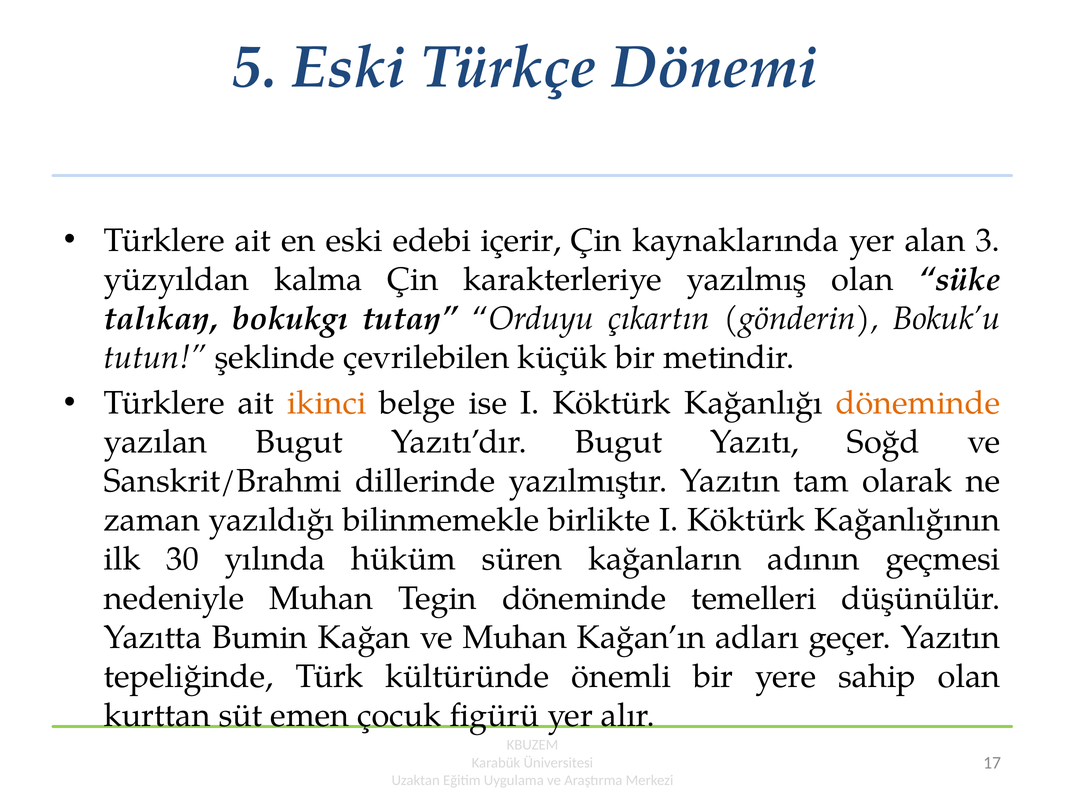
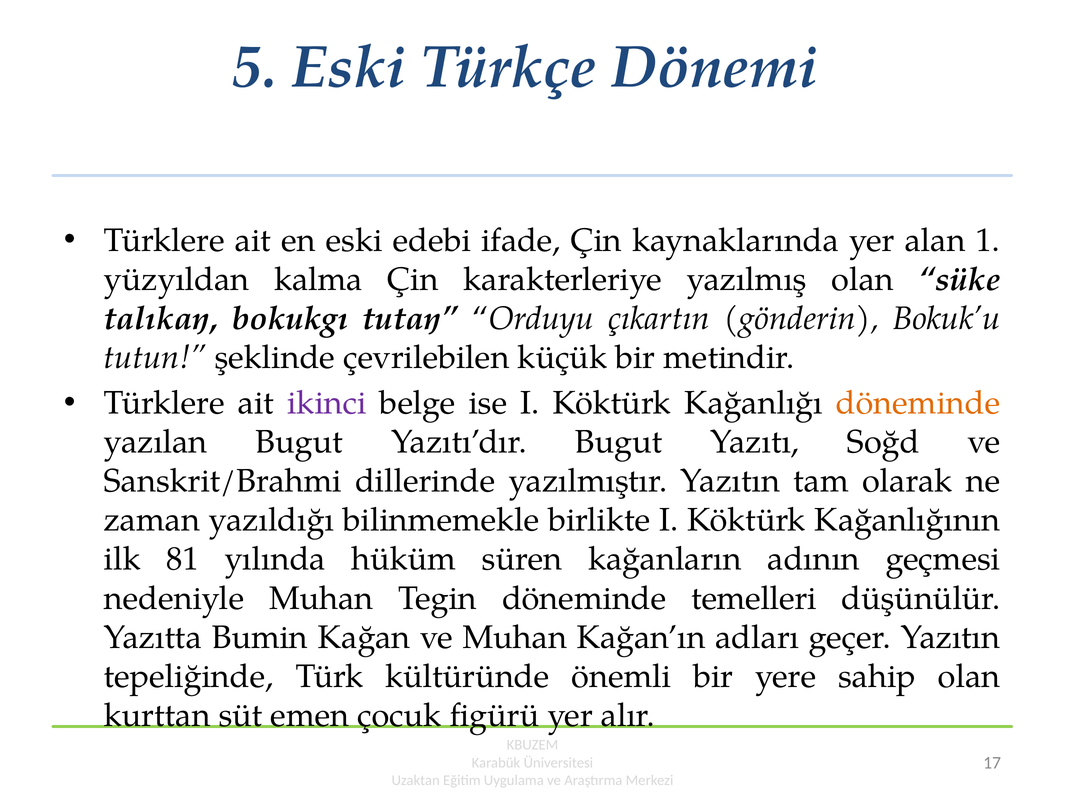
içerir: içerir -> ifade (521, 240)
3: 3 -> 1 (988, 240)
ikinci colour: orange -> purple (327, 403)
30: 30 -> 81 (183, 559)
